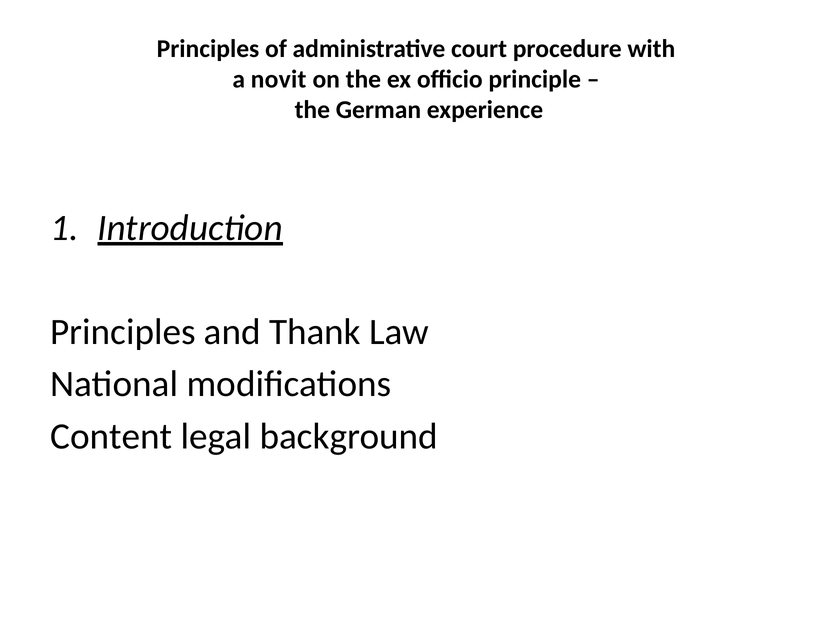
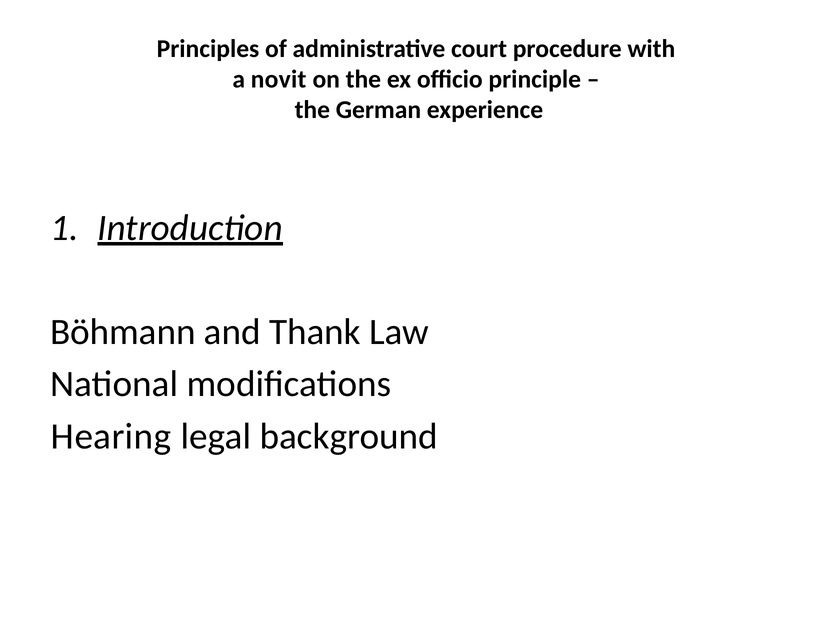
Principles: Principles -> Böhmann (123, 332)
Content: Content -> Hearing (111, 437)
